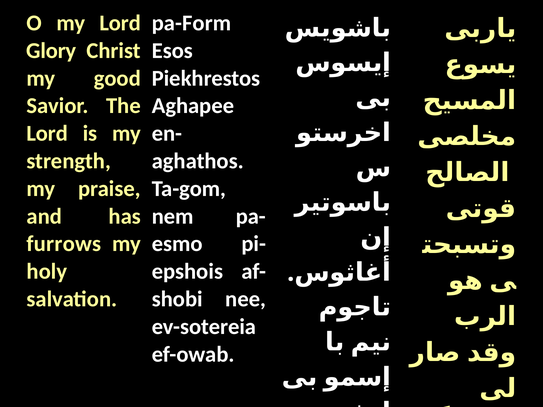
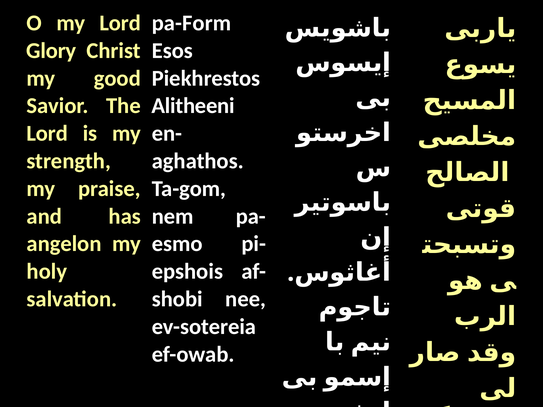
Aghapee: Aghapee -> Alitheeni (193, 106)
furrows: furrows -> angelon (64, 244)
